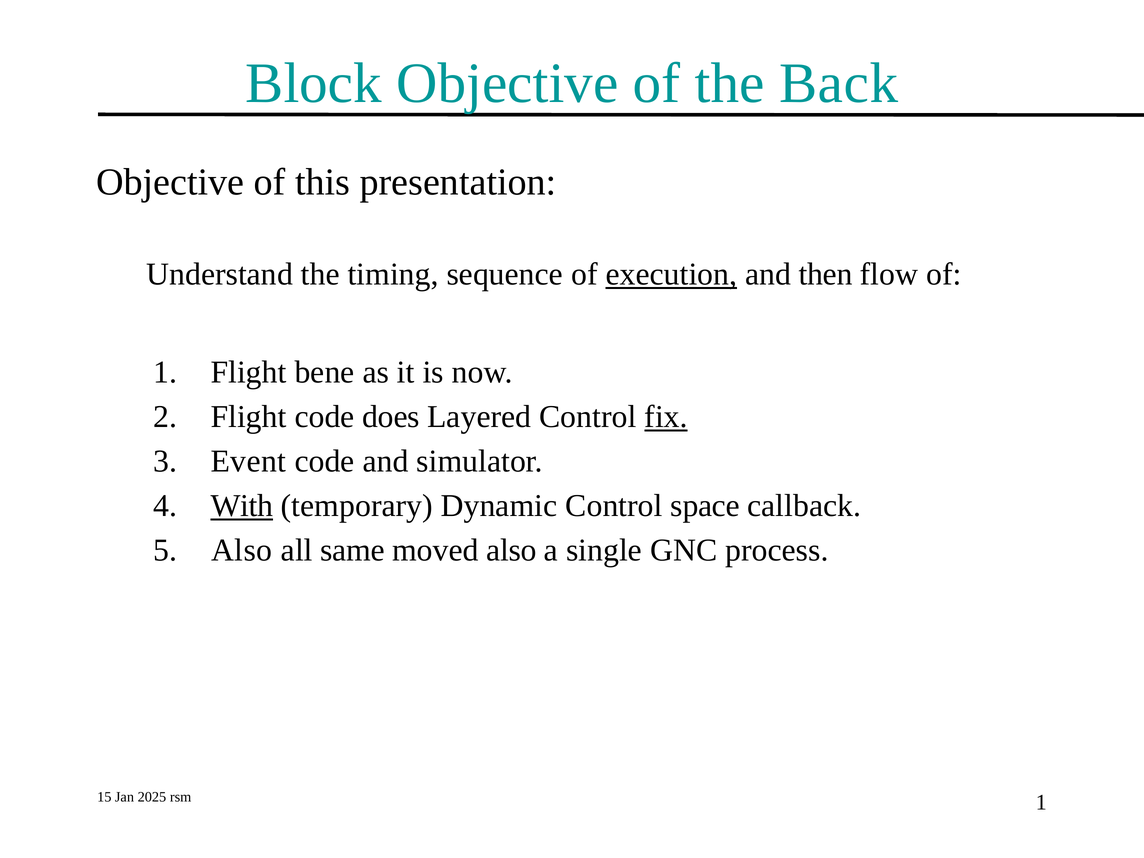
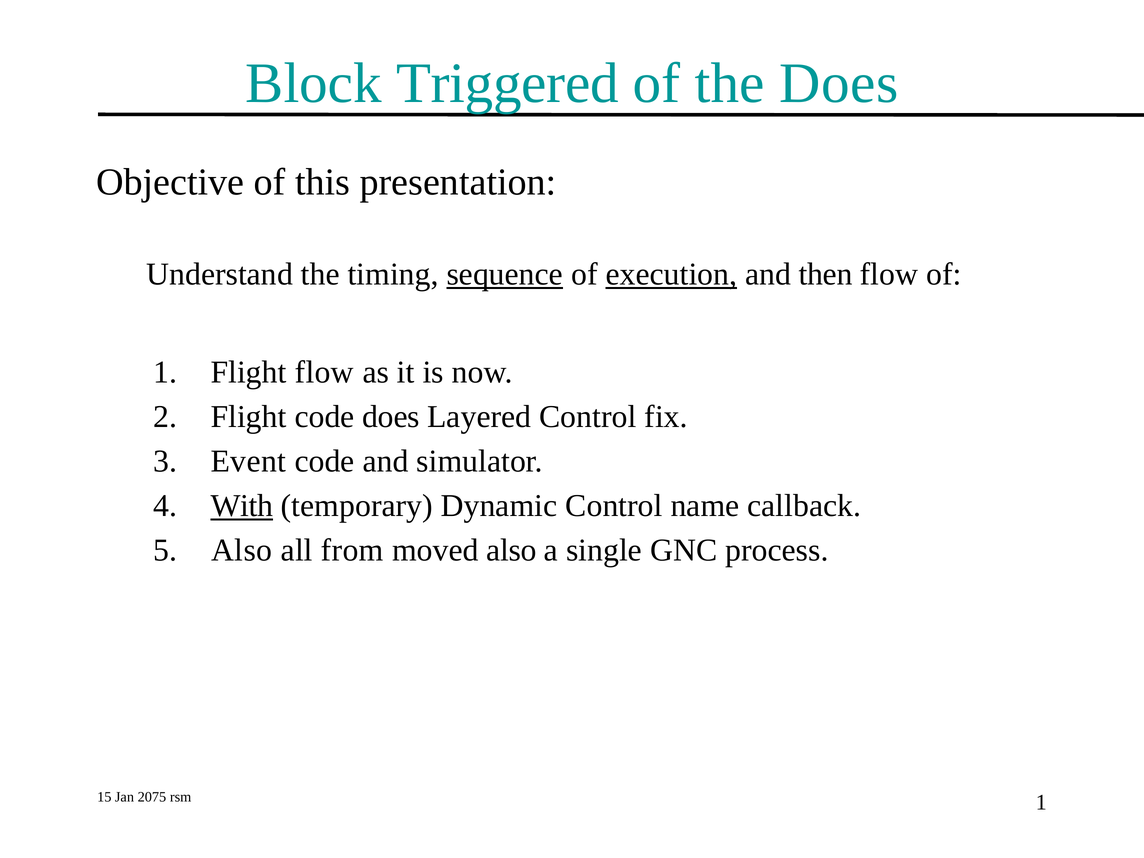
Block Objective: Objective -> Triggered (507, 83)
the Back: Back -> Does (839, 83)
sequence underline: none -> present (505, 274)
Flight bene: bene -> flow (324, 372)
fix underline: present -> none (666, 417)
space: space -> name (705, 506)
same: same -> from (352, 550)
2025: 2025 -> 2075 (152, 797)
